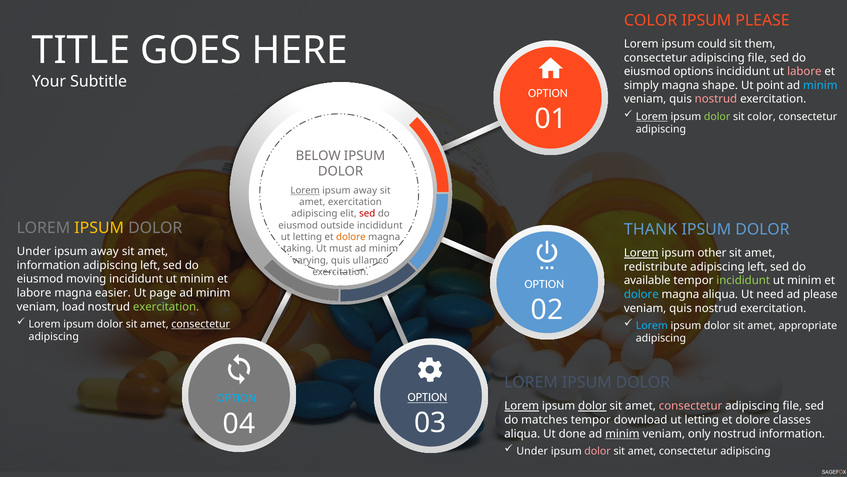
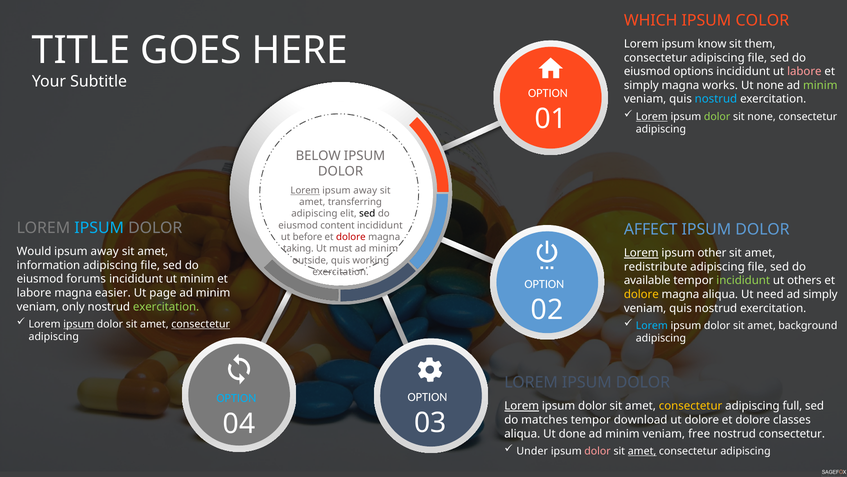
COLOR: COLOR -> WHICH (651, 20)
IPSUM PLEASE: PLEASE -> COLOR (762, 20)
could: could -> know (712, 44)
shape: shape -> works (720, 85)
Ut point: point -> none (770, 85)
minim colour: light blue -> light green (820, 85)
nostrud colour: pink -> light blue (716, 99)
sit color: color -> none (762, 116)
amet exercitation: exercitation -> transferring (355, 202)
sed colour: red -> black (367, 213)
outside: outside -> content (337, 225)
IPSUM colour: yellow -> light blue (99, 228)
THANK: THANK -> AFFECT (651, 229)
letting: letting -> before (307, 237)
dolore colour: orange -> red (351, 237)
Under: Under -> Would (34, 251)
varying: varying -> outside (310, 260)
ullamco: ullamco -> working (371, 260)
left: left -> file (150, 265)
left: left -> file (757, 267)
moving: moving -> forums (86, 279)
minim: minim -> others (804, 280)
dolore colour: light blue -> yellow (641, 294)
ad please: please -> simply (820, 294)
load: load -> only (73, 306)
ipsum underline: none -> present (79, 324)
appropriate: appropriate -> background (808, 325)
OPTION underline: present -> none (427, 397)
dolor underline: present -> none (592, 406)
consectetur colour: pink -> yellow (691, 406)
file: file -> full (792, 406)
letting: letting -> dolore (702, 419)
minim underline: present -> none (622, 433)
only: only -> free (699, 433)
nostrud information: information -> consectetur (792, 433)
amet underline: none -> present (642, 451)
